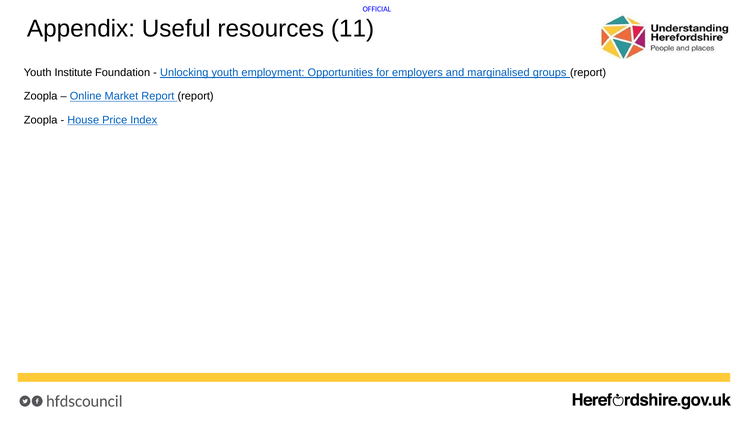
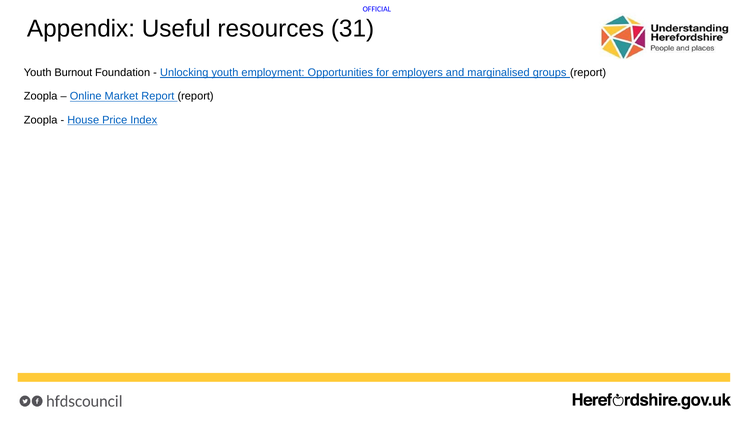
11: 11 -> 31 (353, 29)
Institute: Institute -> Burnout (73, 73)
